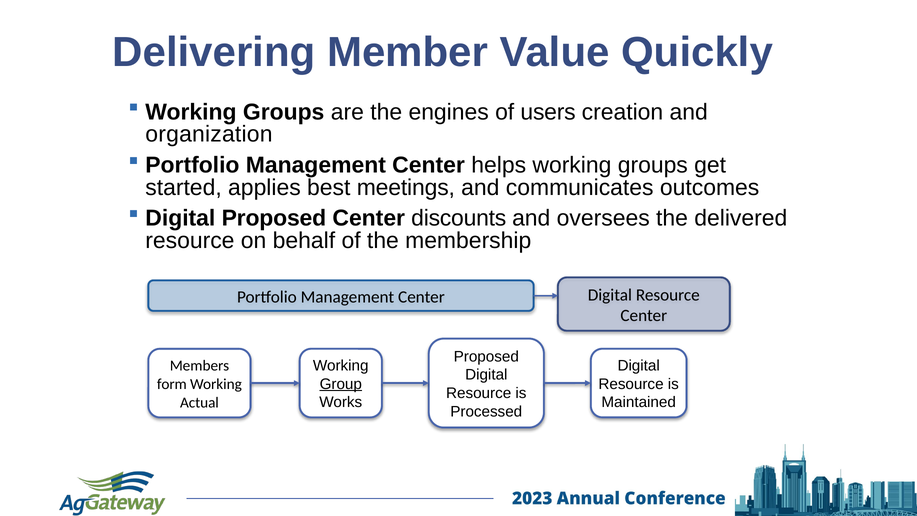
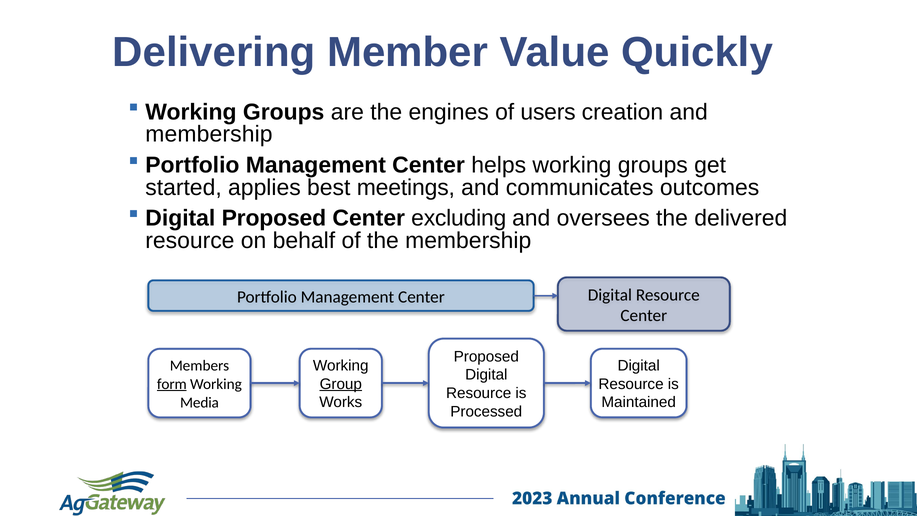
organization: organization -> membership (209, 134)
discounts: discounts -> excluding (459, 218)
form underline: none -> present (172, 384)
Actual: Actual -> Media (200, 402)
